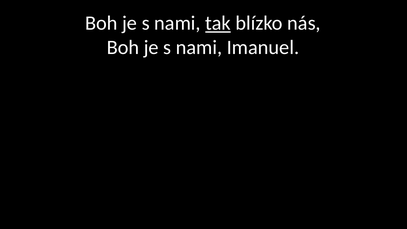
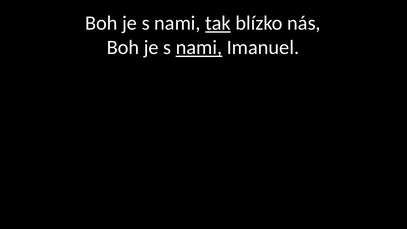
nami underline: none -> present (199, 48)
